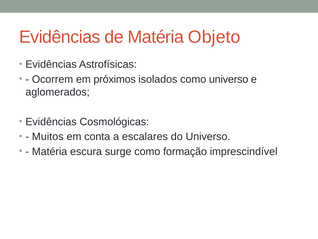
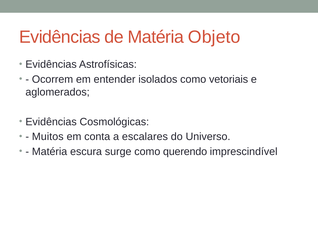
próximos: próximos -> entender (115, 79)
como universo: universo -> vetoriais (229, 79)
formação: formação -> querendo (185, 151)
